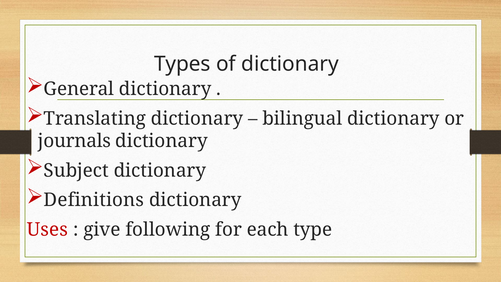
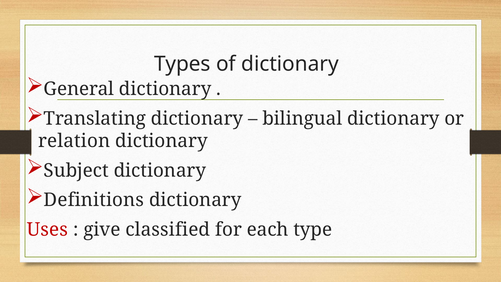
journals: journals -> relation (74, 141)
following: following -> classified (168, 229)
